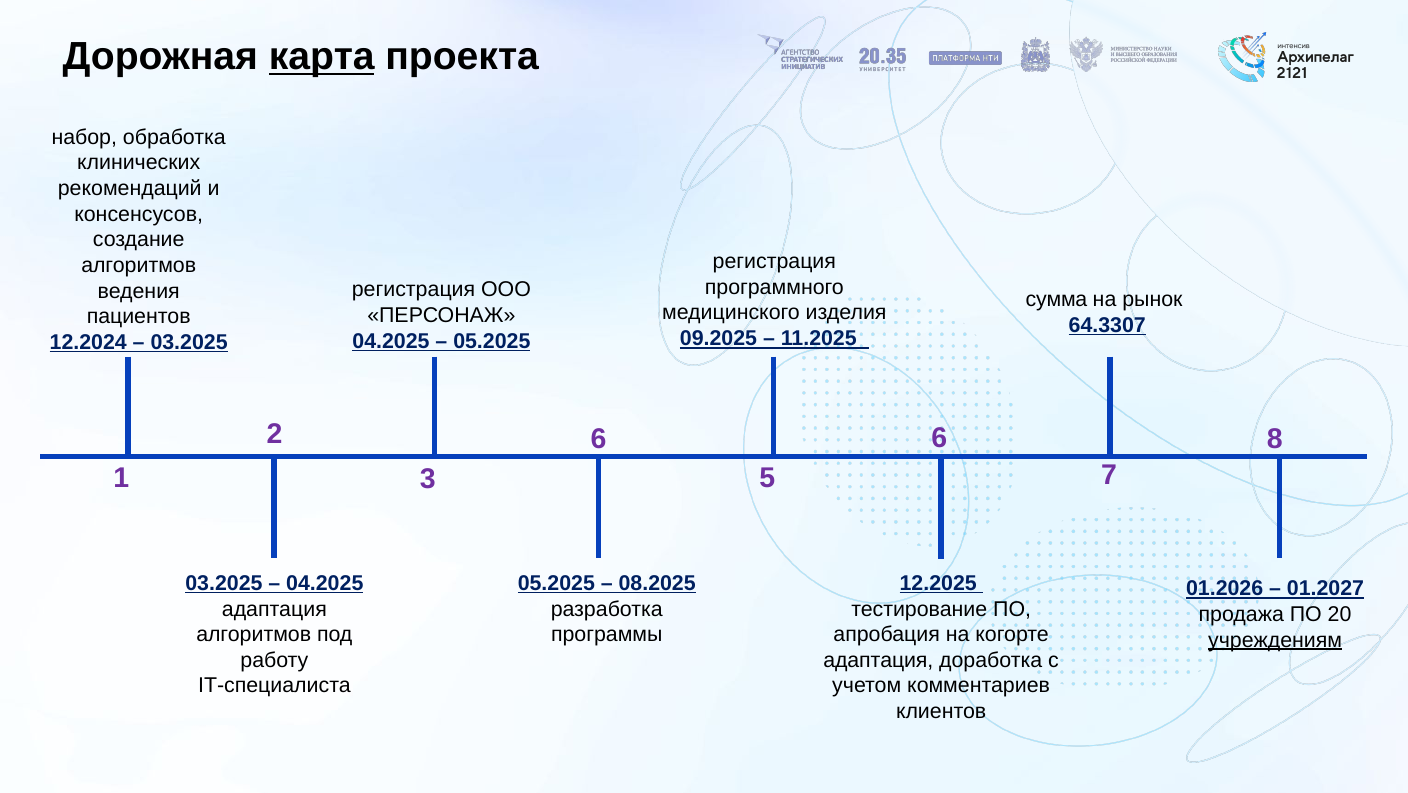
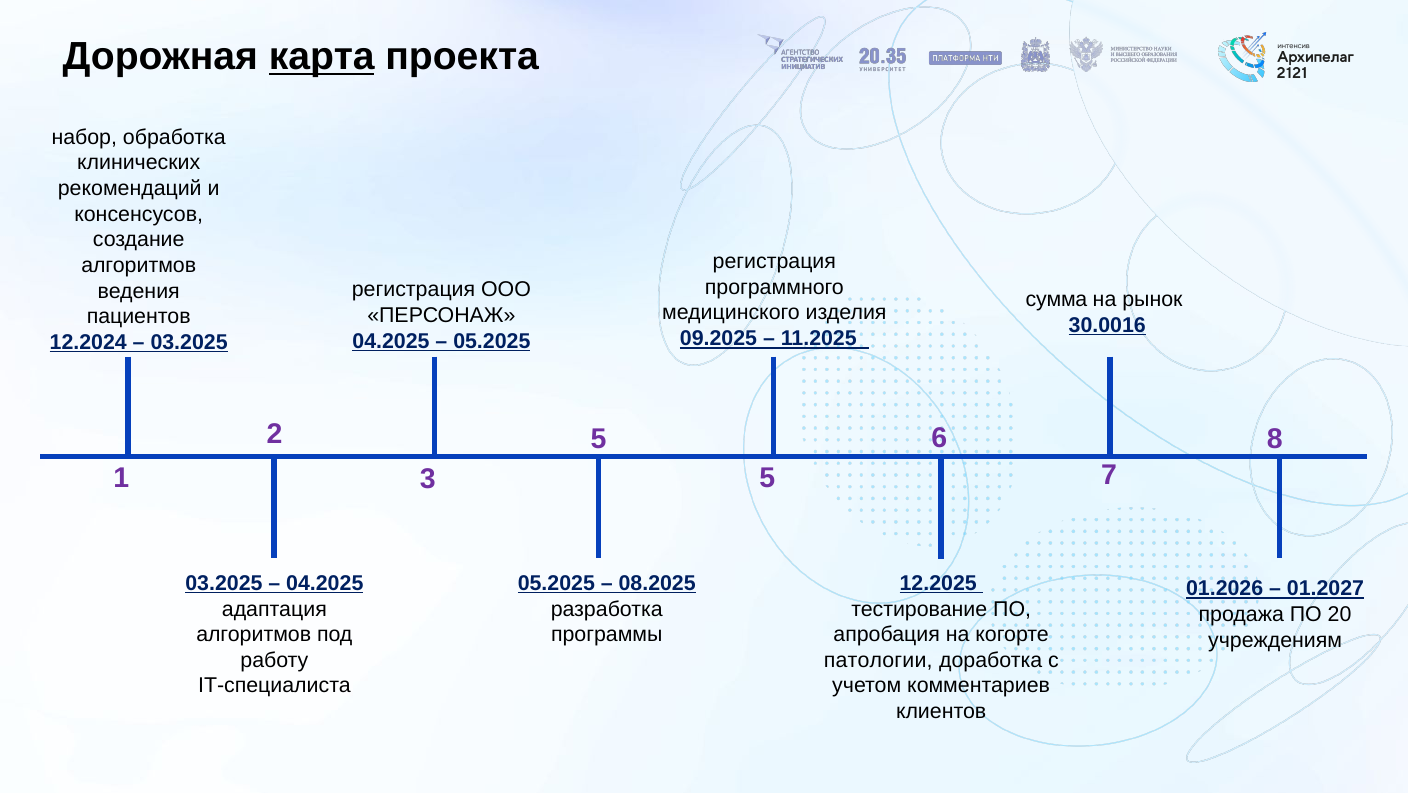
64.3307: 64.3307 -> 30.0016 (1107, 325)
2 6: 6 -> 5 (598, 439)
учреждениям underline: present -> none (1275, 640)
адаптация: адаптация -> патологии (878, 660)
